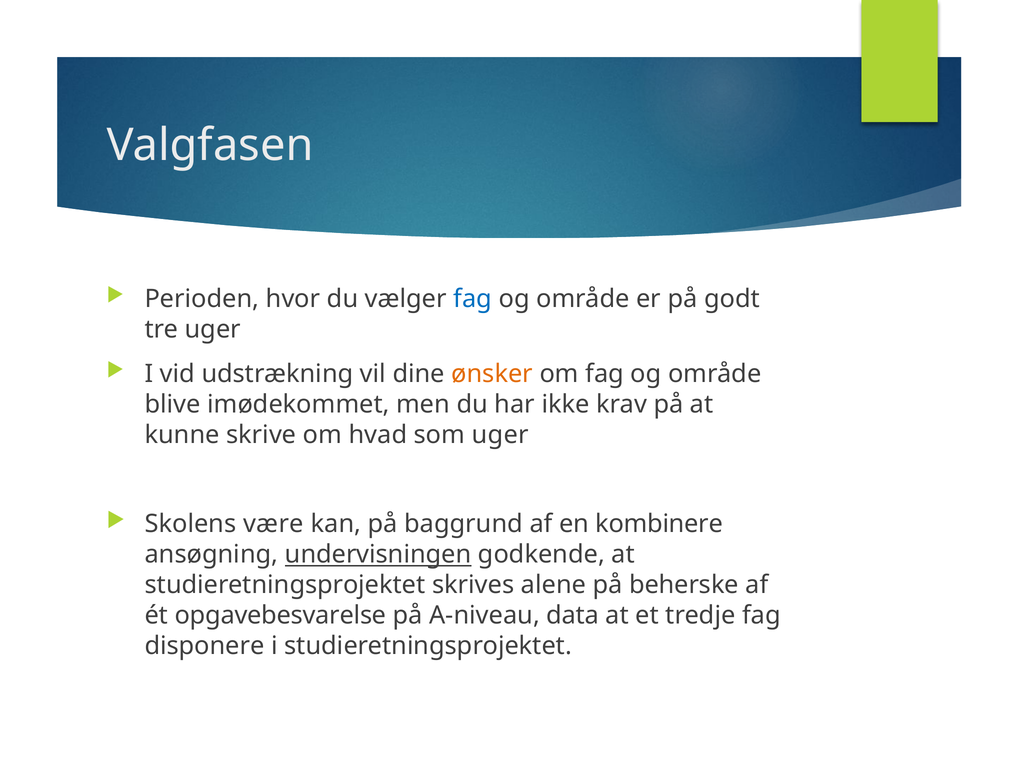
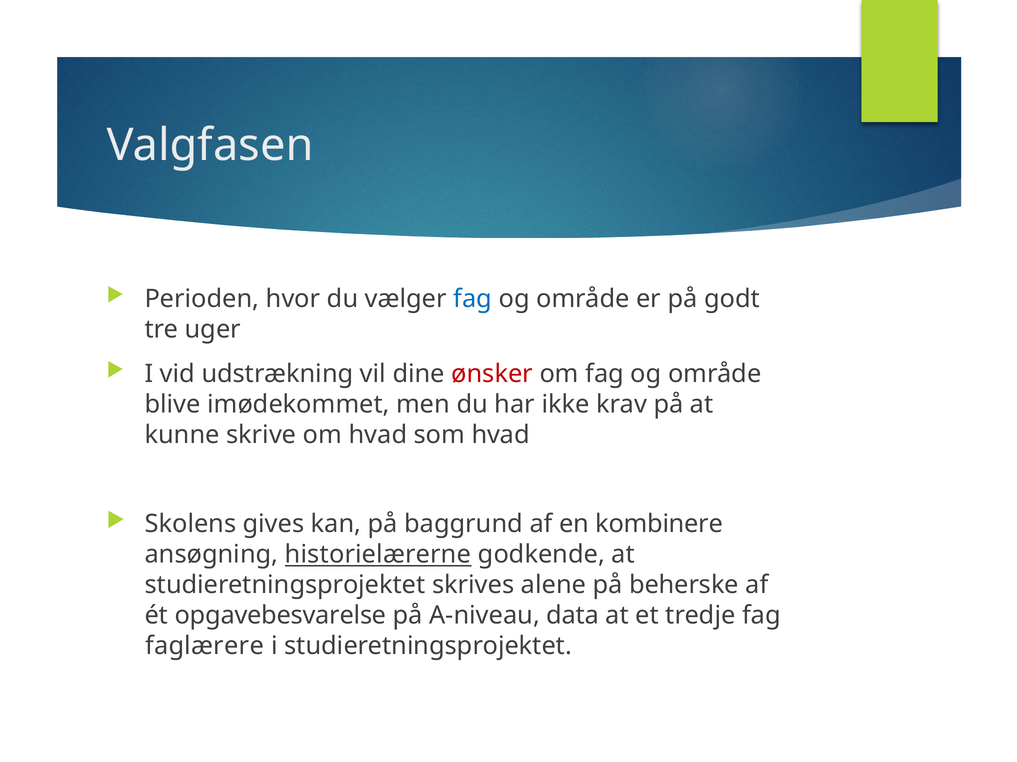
ønsker colour: orange -> red (492, 374)
som uger: uger -> hvad (501, 435)
være: være -> gives (274, 524)
undervisningen: undervisningen -> historielærerne (378, 555)
disponere: disponere -> faglærere (204, 646)
